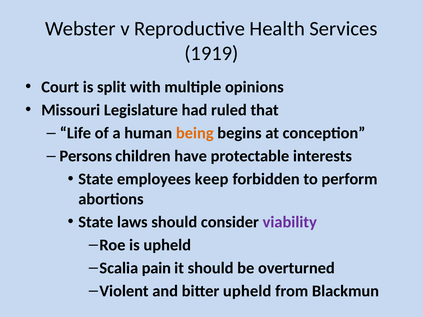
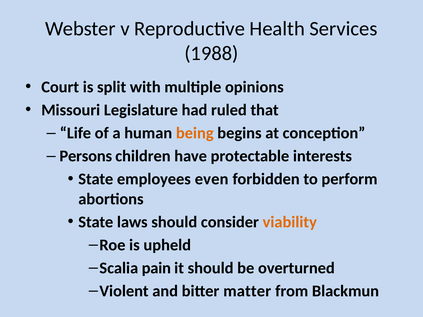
1919: 1919 -> 1988 (211, 53)
keep: keep -> even (212, 179)
viability colour: purple -> orange (290, 222)
bitter upheld: upheld -> matter (247, 291)
